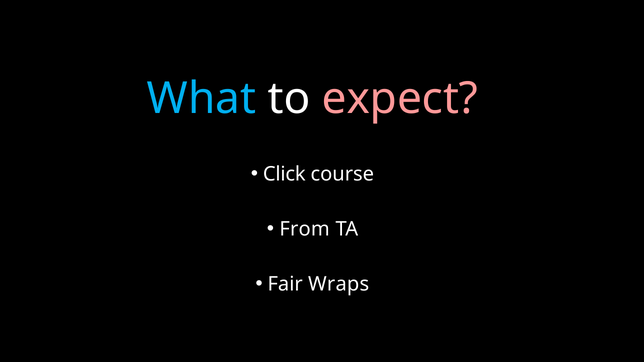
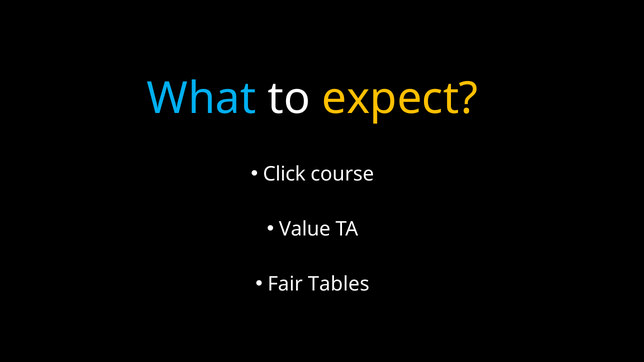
expect colour: pink -> yellow (400, 99)
From: From -> Value (305, 229)
Wraps: Wraps -> Tables (339, 284)
